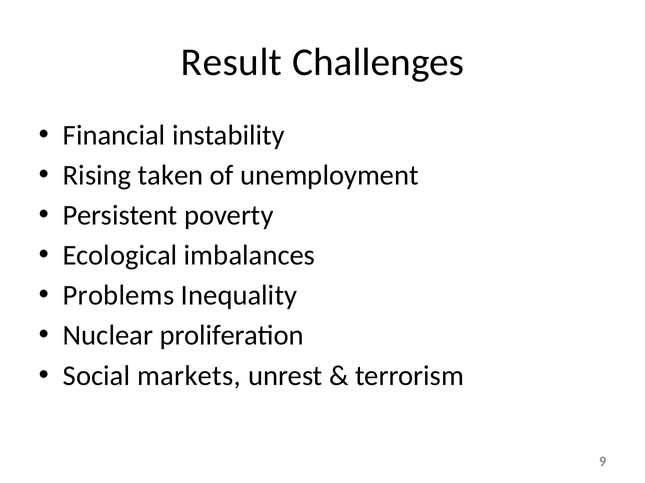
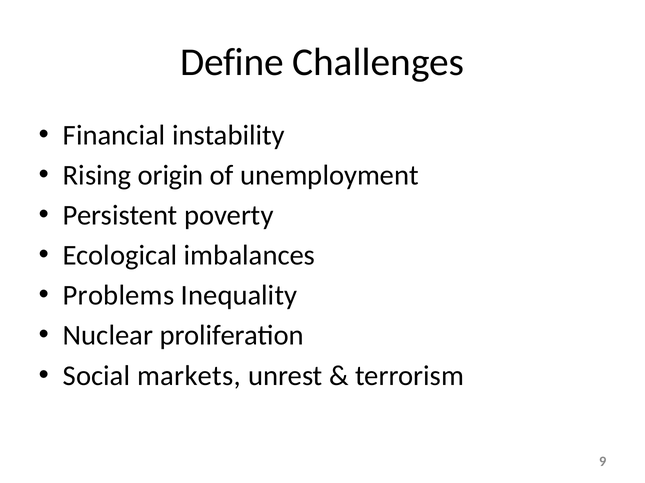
Result: Result -> Define (232, 62)
taken: taken -> origin (171, 175)
